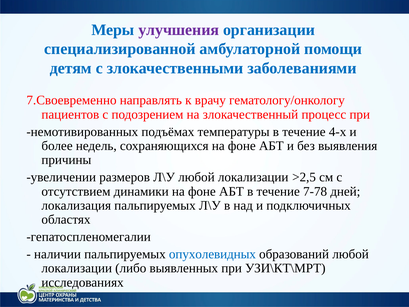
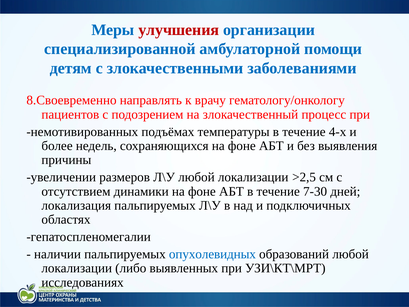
улучшения colour: purple -> red (179, 30)
7.Своевременно: 7.Своевременно -> 8.Своевременно (71, 100)
7-78: 7-78 -> 7-30 (315, 191)
